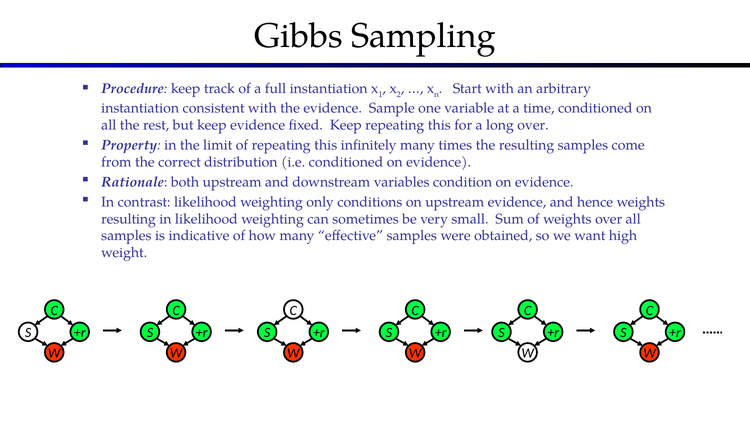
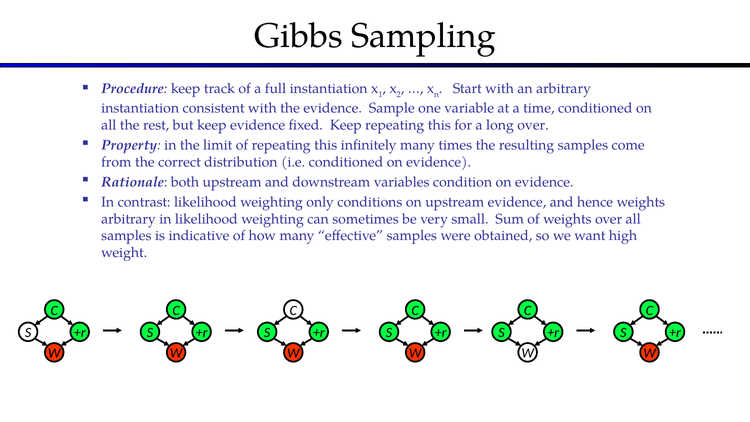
resulting: resulting -> arbitrary (128, 219)
